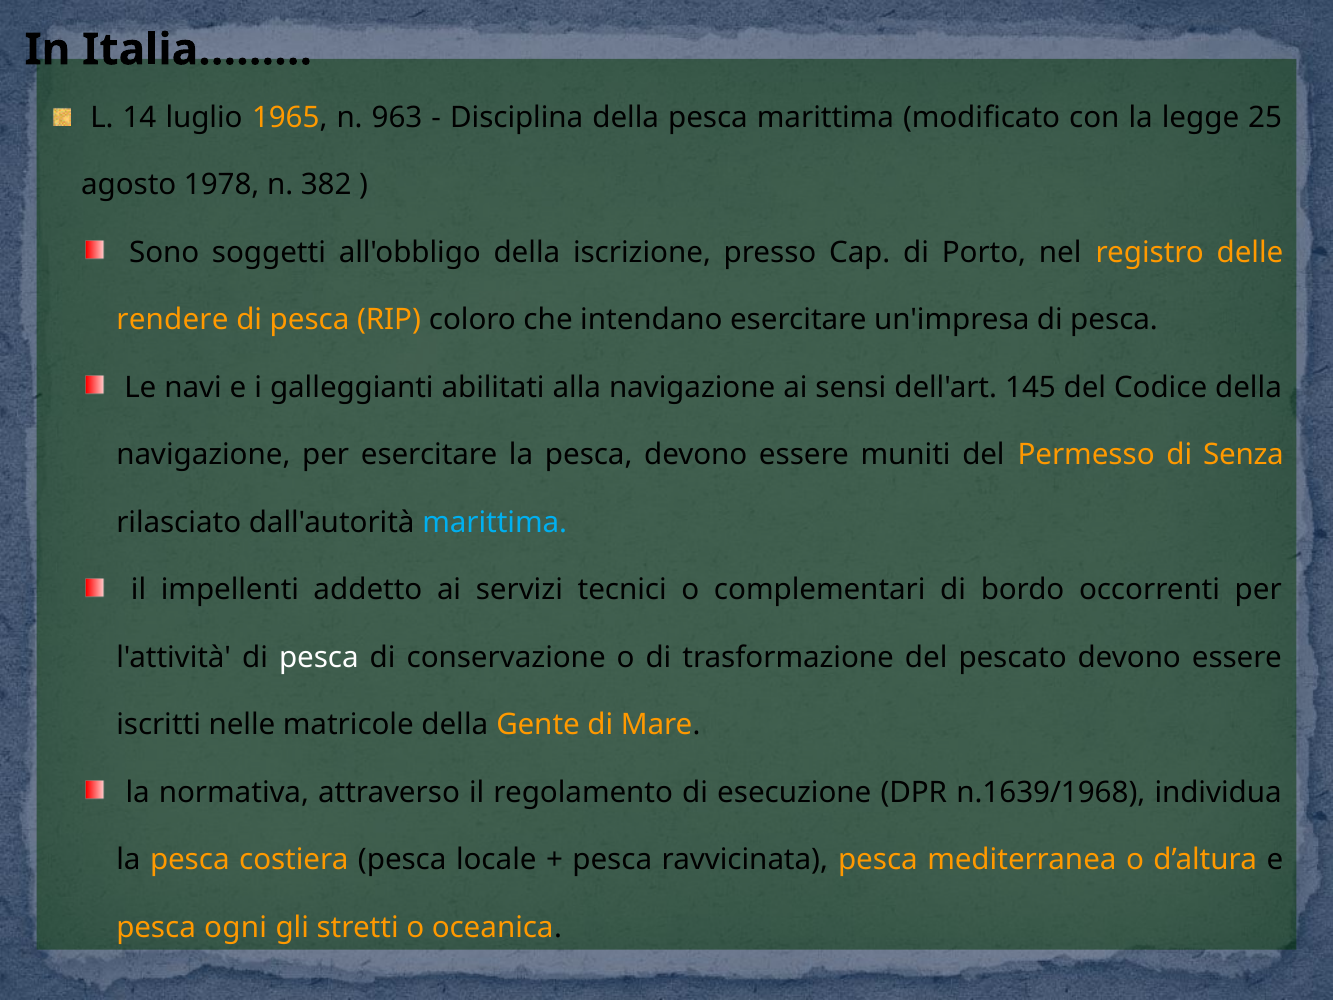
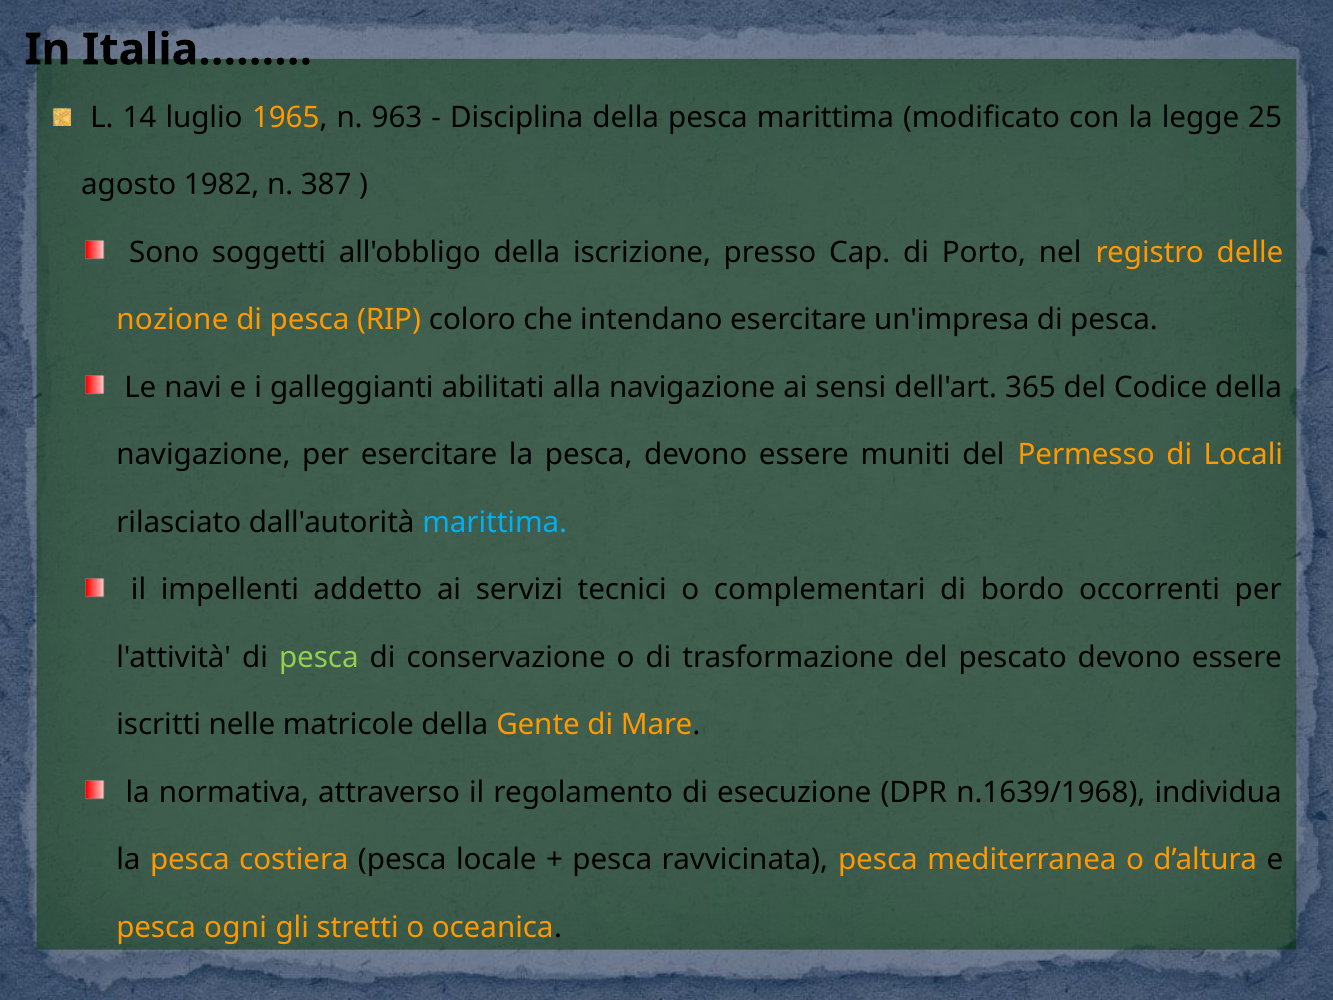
1978: 1978 -> 1982 (222, 185)
382: 382 -> 387 (326, 185)
rendere: rendere -> nozione (172, 320)
145: 145 -> 365 (1031, 387)
Senza: Senza -> Locali (1243, 455)
pesca colour: white -> light green (319, 657)
